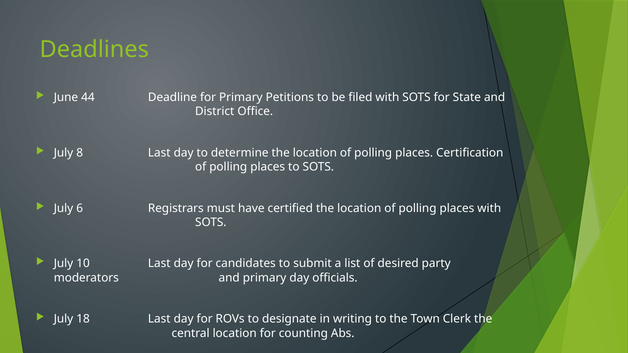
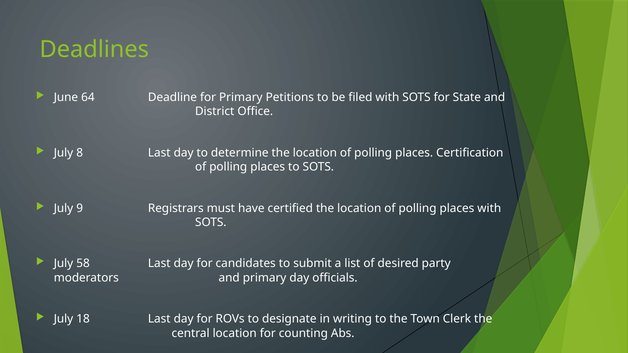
44: 44 -> 64 (88, 97)
6: 6 -> 9 (80, 208)
10: 10 -> 58 (83, 264)
